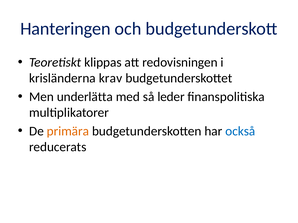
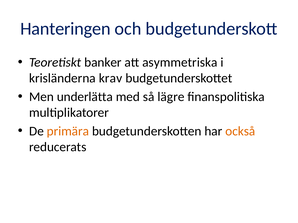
klippas: klippas -> banker (103, 63)
redovisningen: redovisningen -> asymmetriska (180, 63)
leder: leder -> lägre (171, 97)
också colour: blue -> orange (240, 131)
